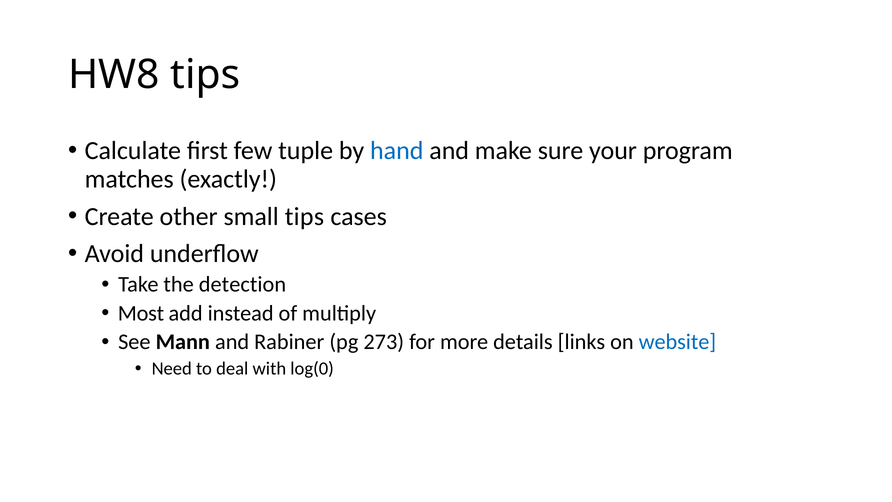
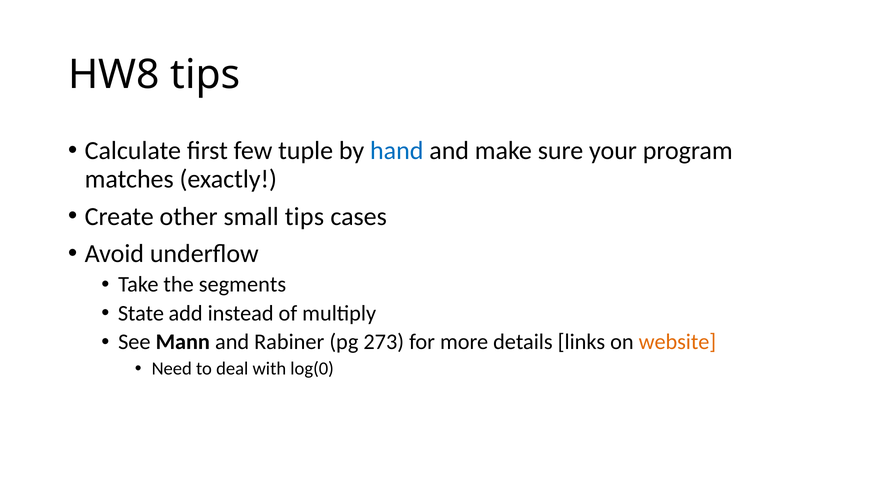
detection: detection -> segments (242, 284)
Most: Most -> State (141, 313)
website colour: blue -> orange (677, 342)
